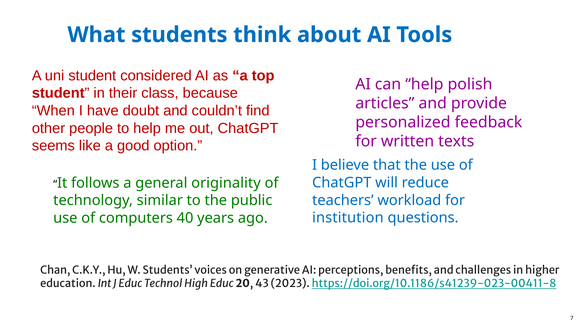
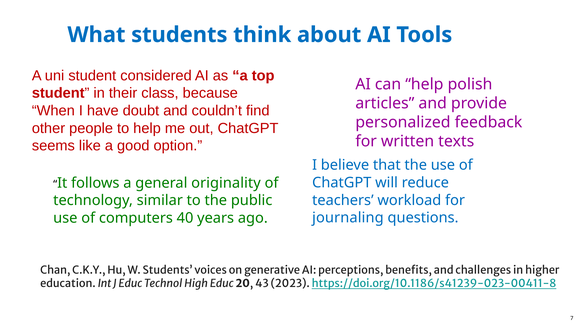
institution: institution -> journaling (348, 217)
